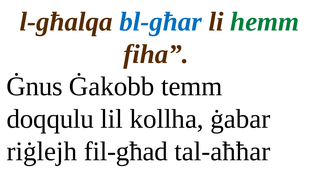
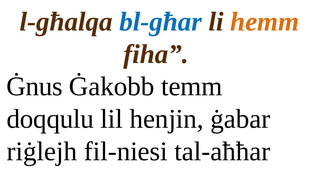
hemm colour: green -> orange (265, 22)
kollha: kollha -> henjin (167, 119)
fil-għad: fil-għad -> fil-niesi (126, 151)
